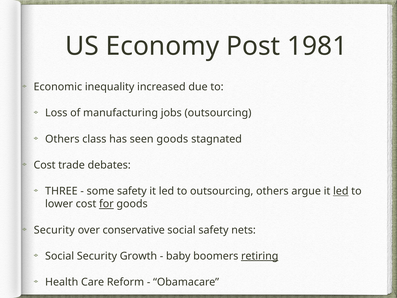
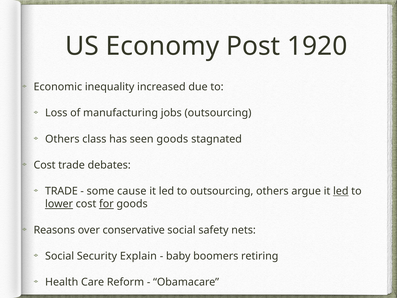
1981: 1981 -> 1920 (317, 46)
THREE: THREE -> TRADE (61, 191)
some safety: safety -> cause (132, 191)
lower underline: none -> present (59, 204)
Security: Security -> Reasons (54, 230)
Growth: Growth -> Explain (138, 256)
retiring underline: present -> none (260, 256)
